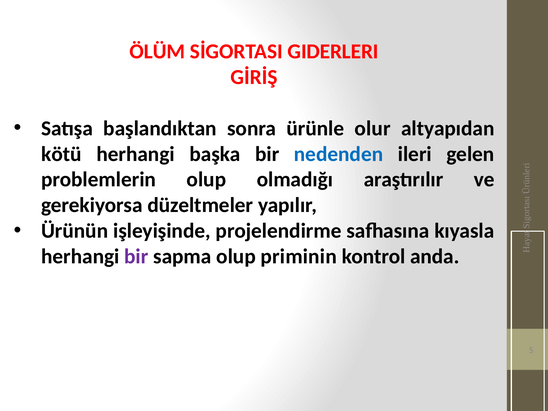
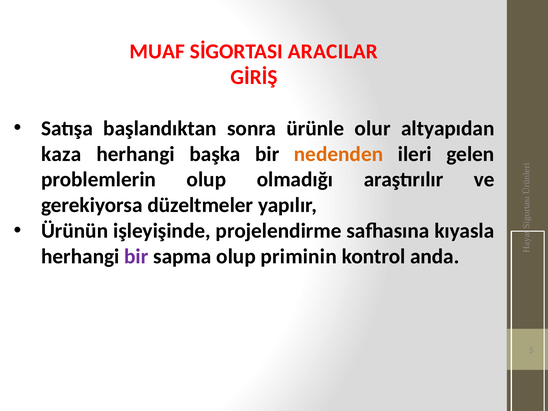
ÖLÜM: ÖLÜM -> MUAF (157, 52)
GIDERLERI: GIDERLERI -> ARACILAR (333, 52)
kötü: kötü -> kaza (61, 154)
nedenden colour: blue -> orange (339, 154)
